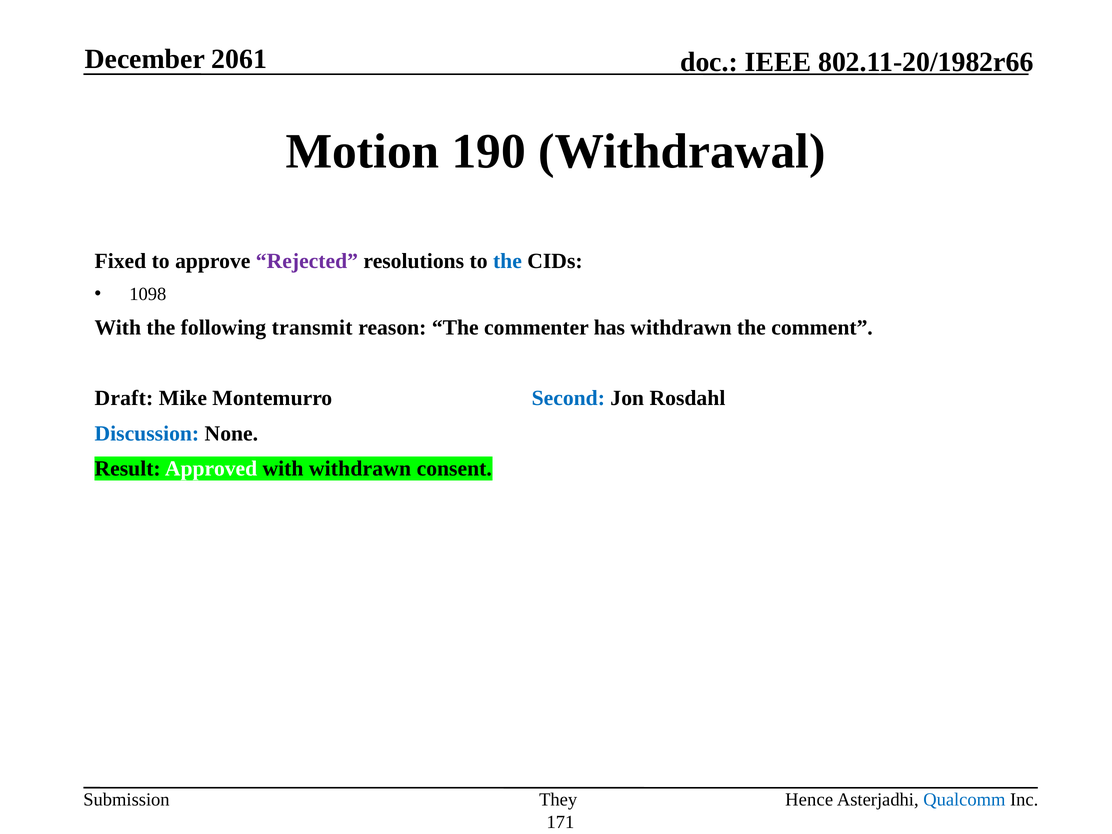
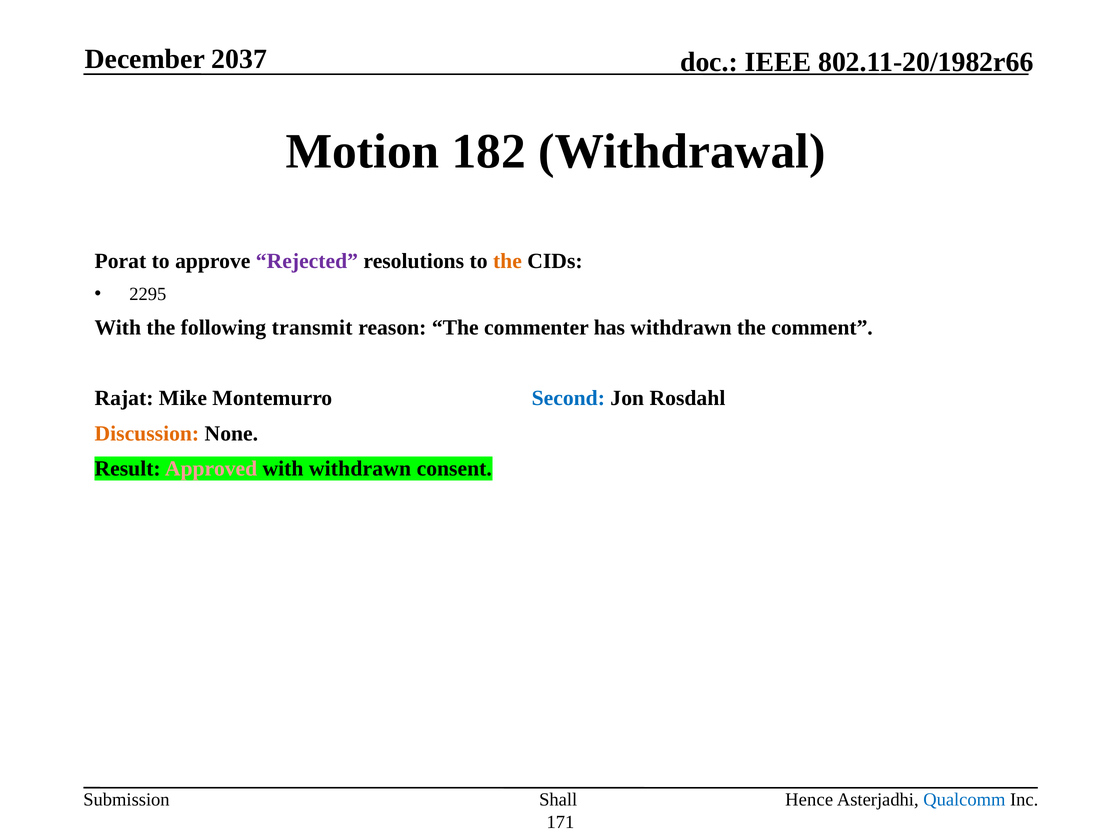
2061: 2061 -> 2037 (239, 59)
190: 190 -> 182 (489, 152)
Fixed: Fixed -> Porat (120, 261)
the colour: blue -> orange (507, 261)
1098: 1098 -> 2295 (148, 294)
Draft: Draft -> Rajat (124, 398)
Discussion colour: blue -> orange (147, 434)
Approved colour: white -> pink (211, 469)
They: They -> Shall (558, 800)
